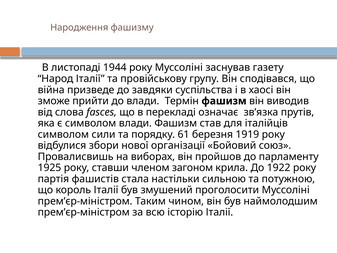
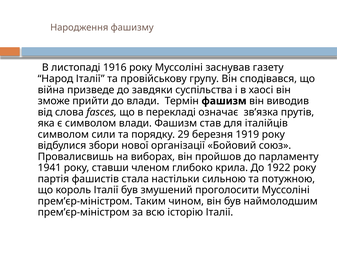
1944: 1944 -> 1916 (115, 68)
61: 61 -> 29 (183, 134)
1925: 1925 -> 1941 (49, 168)
загоном: загоном -> глибоко (192, 168)
